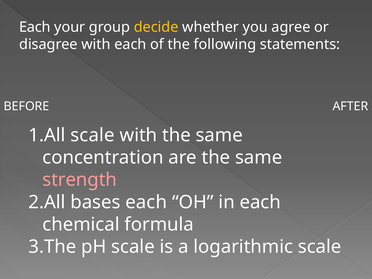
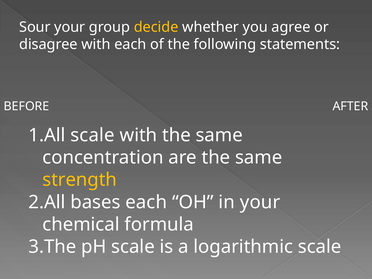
Each: Each -> Sour (35, 27)
strength colour: pink -> yellow (80, 180)
in each: each -> your (260, 202)
